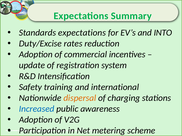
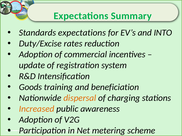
Safety: Safety -> Goods (30, 87)
international: international -> beneficiation (115, 87)
Increased colour: blue -> orange (37, 109)
